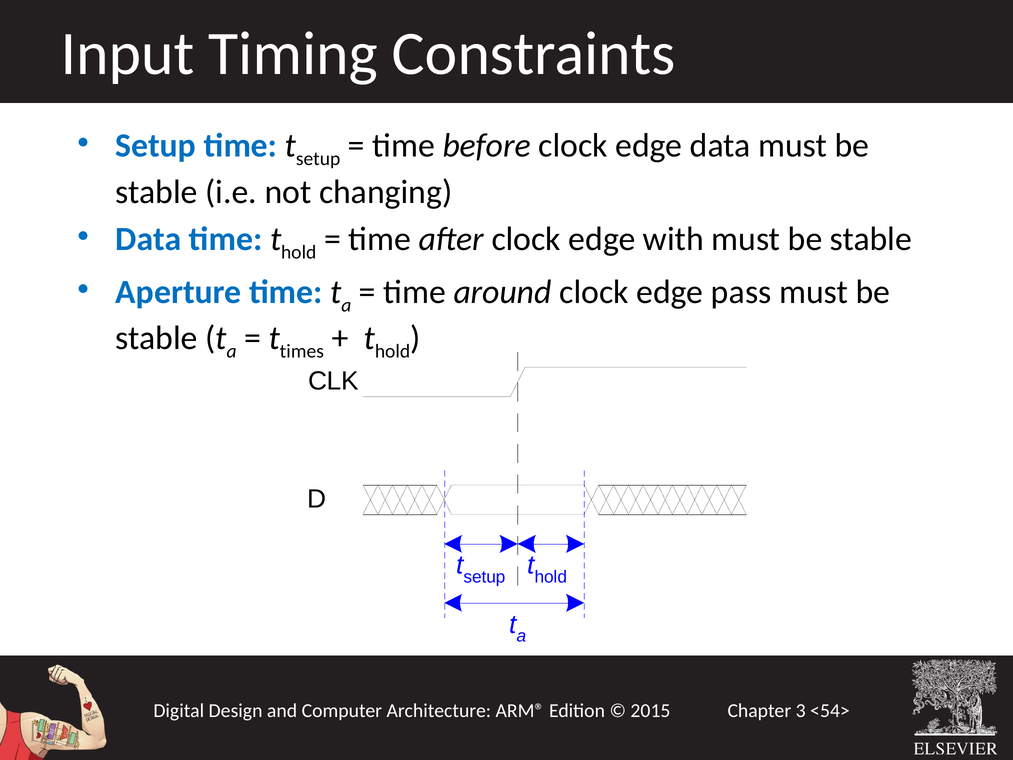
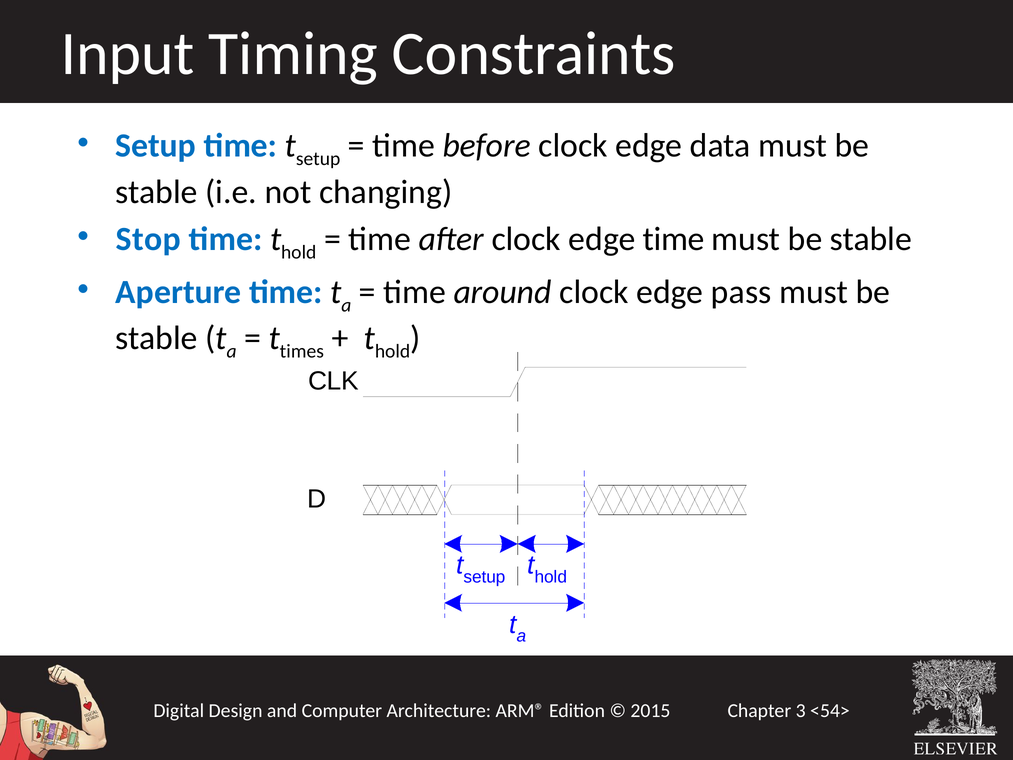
Data: Data -> Stop (148, 239)
edge with: with -> time (674, 239)
